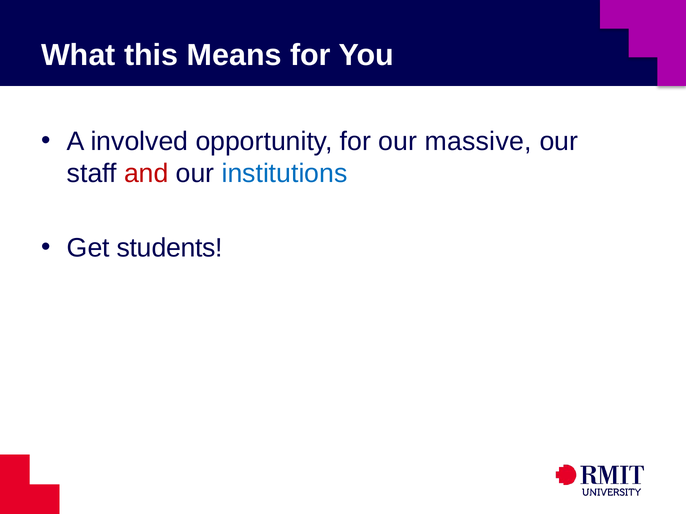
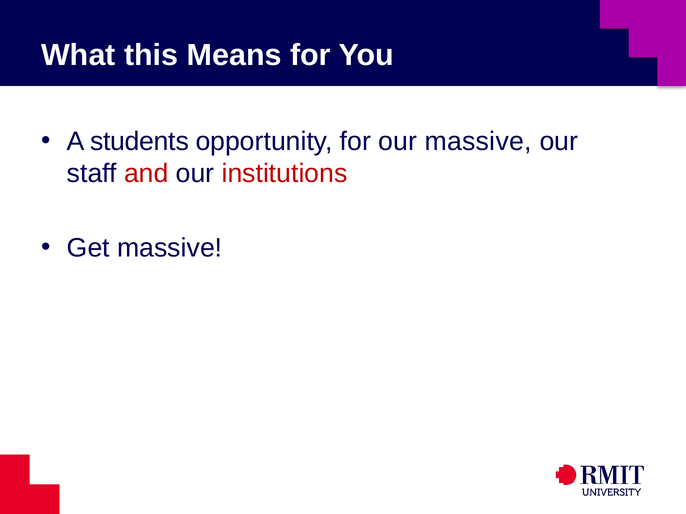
involved: involved -> students (139, 141)
institutions colour: blue -> red (285, 173)
Get students: students -> massive (170, 248)
